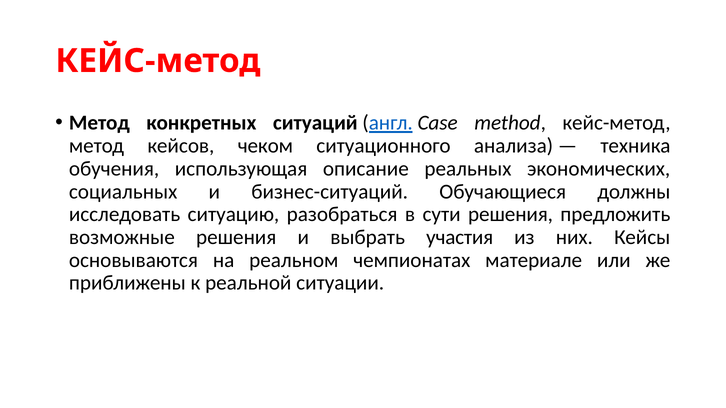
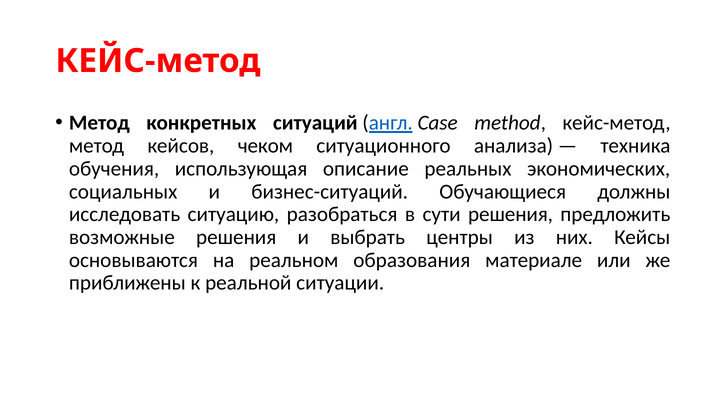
участия: участия -> центры (460, 238)
чемпионатах: чемпионатах -> образования (412, 260)
